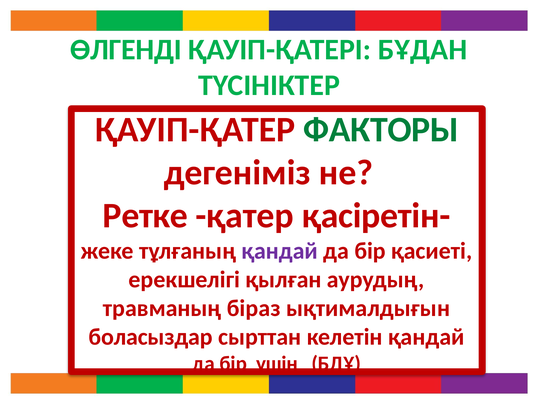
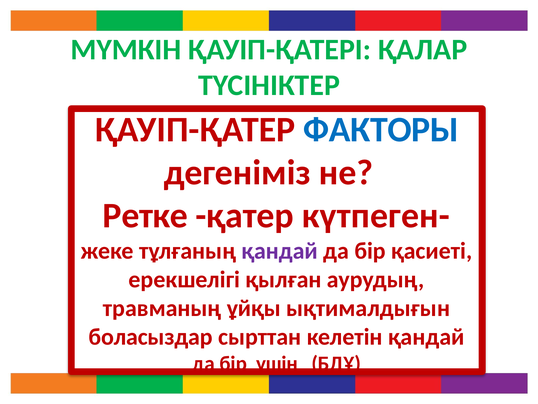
ӨЛГЕНДІ: ӨЛГЕНДІ -> МҮМКІН (126, 49)
БҰДАН: БҰДАН -> ҚАЛАР (423, 49)
ФАКТОРЫ colour: green -> blue (381, 129)
қасіретін-: қасіретін- -> күтпеген- (376, 215)
біраз: біраз -> ұйқы (254, 308)
